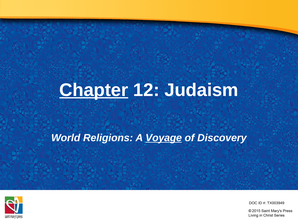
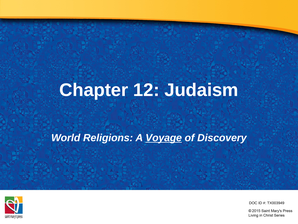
Chapter underline: present -> none (94, 90)
